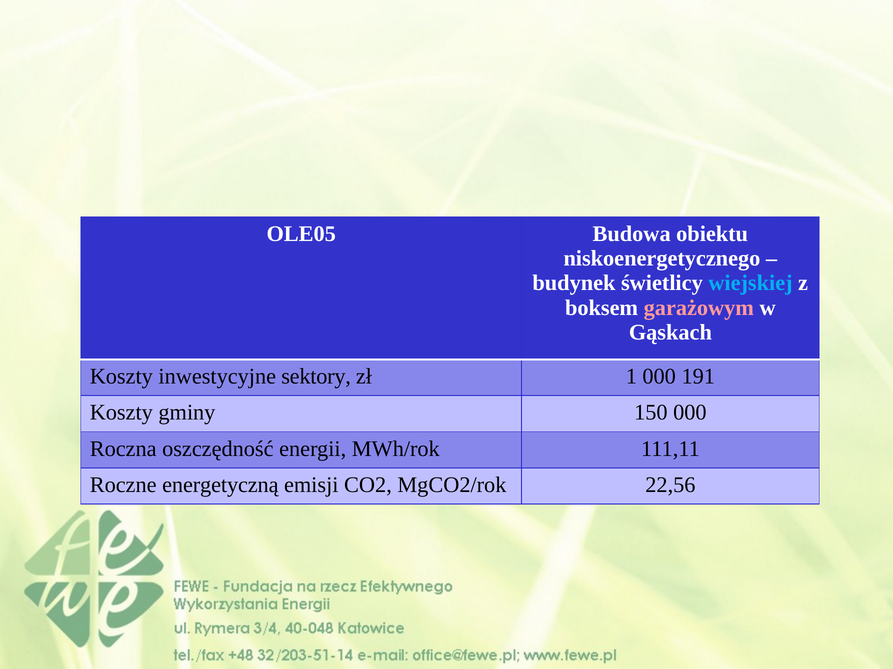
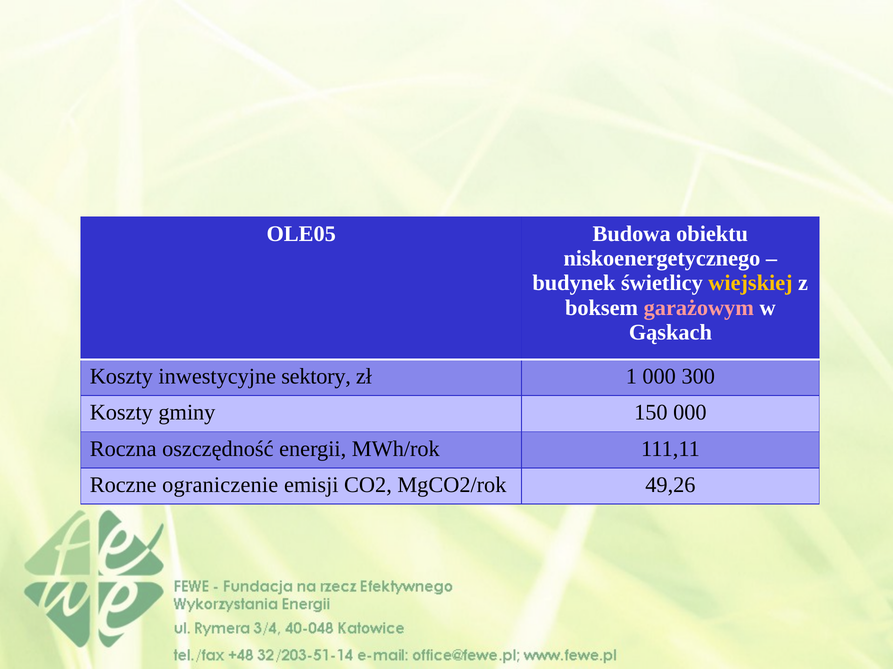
wiejskiej colour: light blue -> yellow (750, 283)
191: 191 -> 300 (698, 377)
energetyczną: energetyczną -> ograniczenie (220, 486)
22,56: 22,56 -> 49,26 (670, 486)
